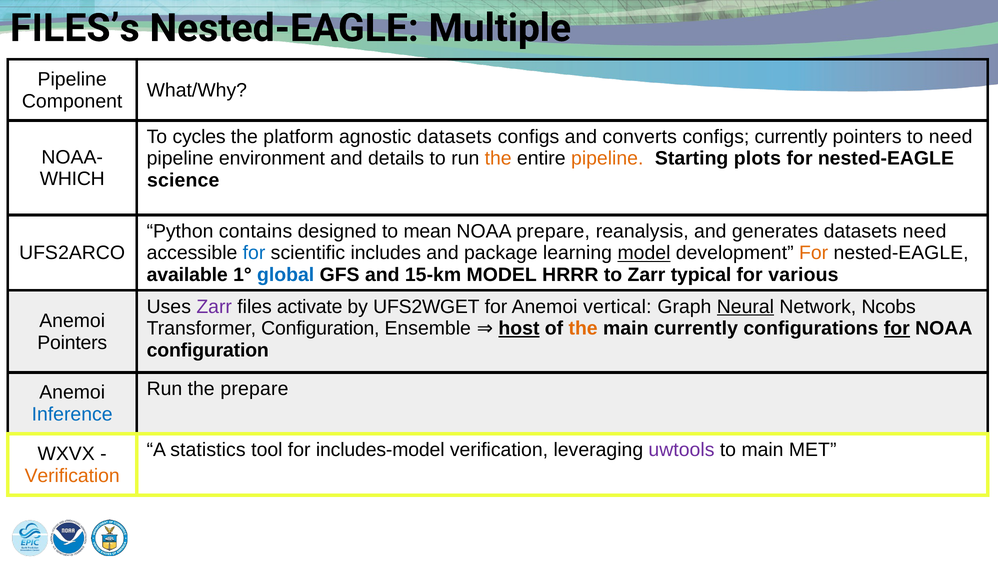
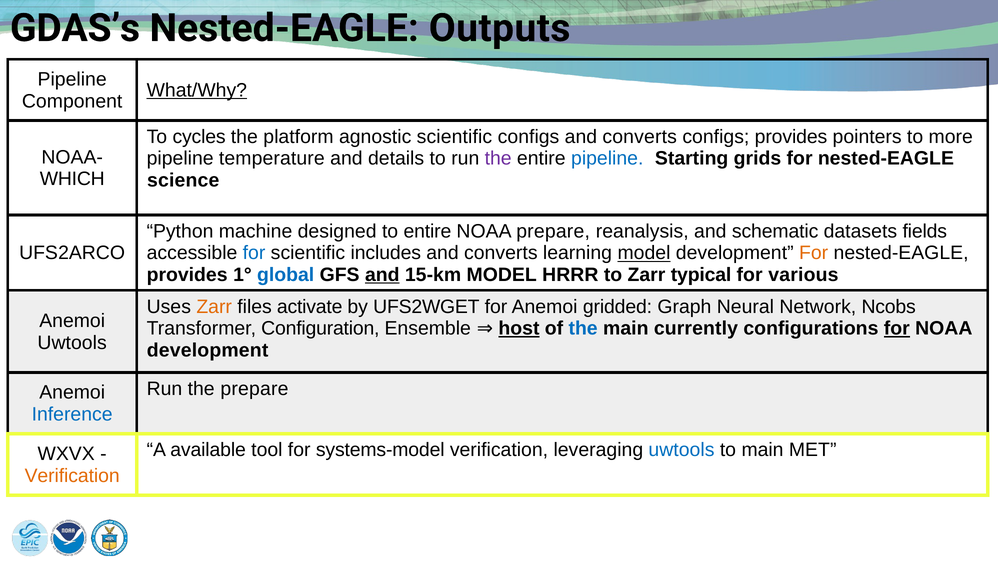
FILES’s: FILES’s -> GDAS’s (75, 28)
Multiple: Multiple -> Outputs (500, 28)
What/Why underline: none -> present (197, 90)
agnostic datasets: datasets -> scientific (454, 137)
configs currently: currently -> provides (791, 137)
to need: need -> more (951, 137)
environment: environment -> temperature (272, 159)
the colour: orange -> purple (498, 159)
pipeline colour: orange -> blue (607, 159)
plots: plots -> grids (757, 159)
contains: contains -> machine (256, 231)
to mean: mean -> entire (427, 231)
generates: generates -> schematic (775, 231)
datasets need: need -> fields (925, 231)
package: package -> converts (501, 253)
available: available -> provides (187, 275)
and underline: none -> present (382, 275)
Zarr colour: purple -> orange (214, 307)
vertical: vertical -> gridded (618, 307)
Neural underline: present -> none (745, 307)
the colour: orange -> blue (583, 329)
Pointers: Pointers -> Uwtools (72, 343)
configuration: configuration -> development (208, 350)
statistics: statistics -> available (208, 450)
includes-model: includes-model -> systems-model (380, 450)
uwtools colour: purple -> blue (681, 450)
